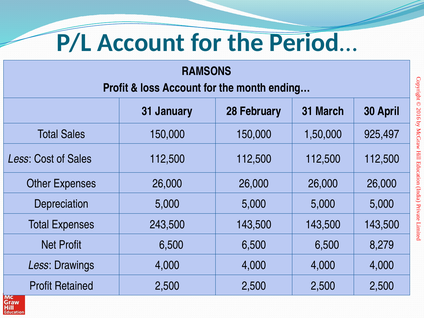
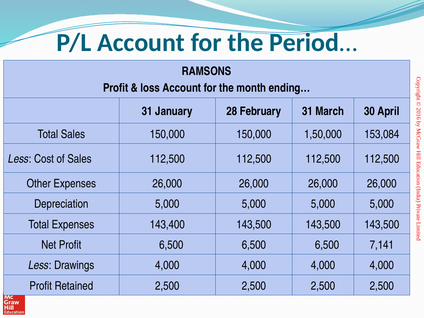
925,497: 925,497 -> 153,084 (382, 134)
243,500: 243,500 -> 143,400 (167, 224)
8,279: 8,279 -> 7,141 (382, 245)
